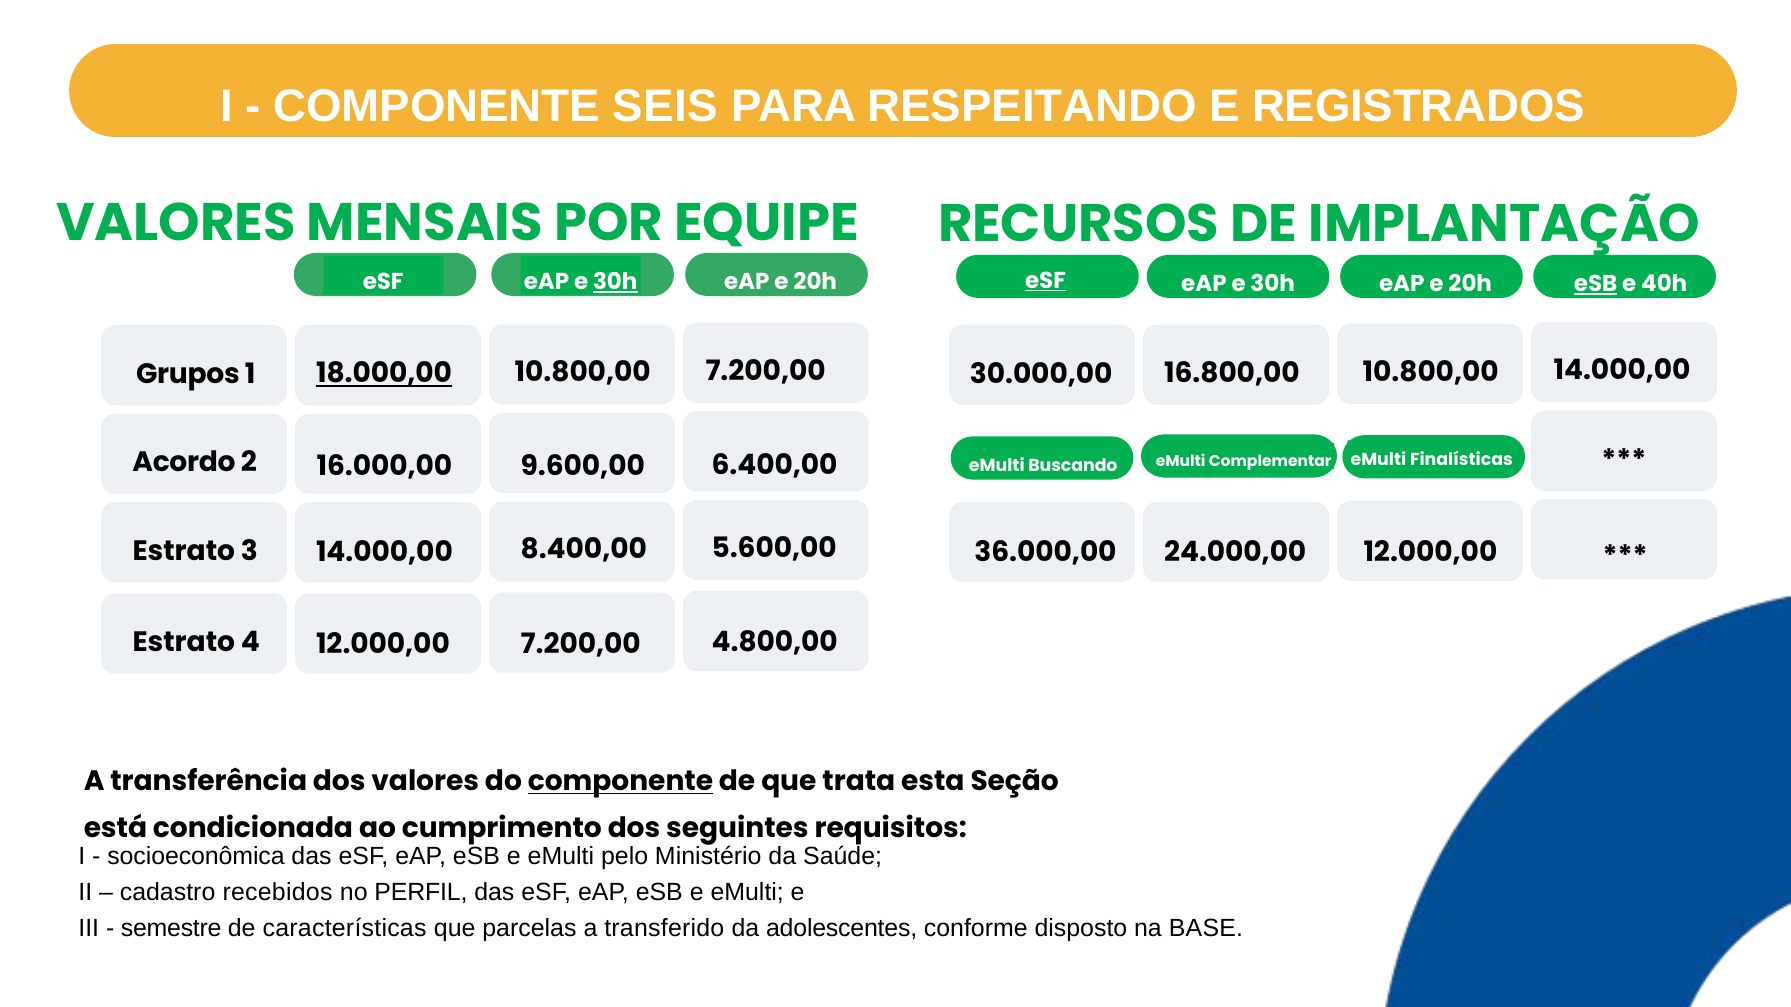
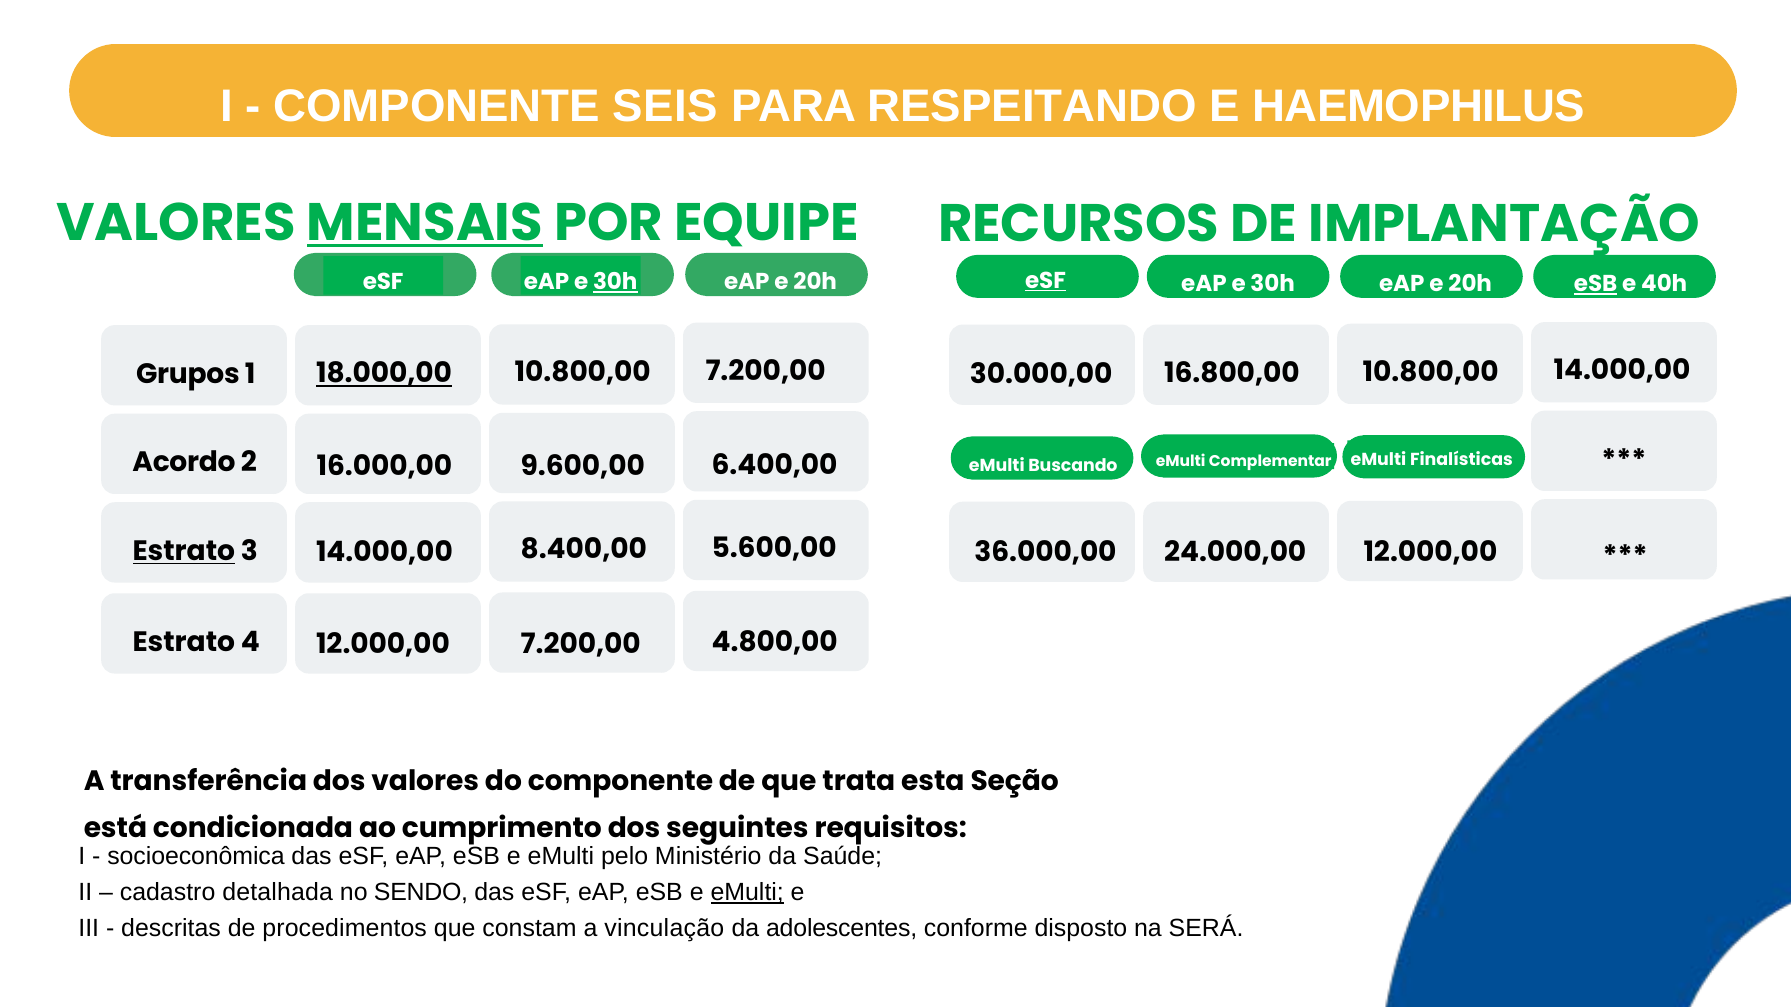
REGISTRADOS: REGISTRADOS -> HAEMOPHILUS (1419, 107)
MENSAIS underline: none -> present (425, 223)
Estrato underline: none -> present (184, 552)
componente underline: present -> none (620, 782)
recebidos: recebidos -> detalhada (278, 893)
PERFIL: PERFIL -> SENDO (421, 893)
eMulti underline: none -> present (747, 893)
semestre: semestre -> descritas (171, 928)
características: características -> procedimentos (345, 928)
parcelas: parcelas -> constam (529, 928)
transferido: transferido -> vinculação (664, 928)
BASE: BASE -> SERÁ (1206, 928)
